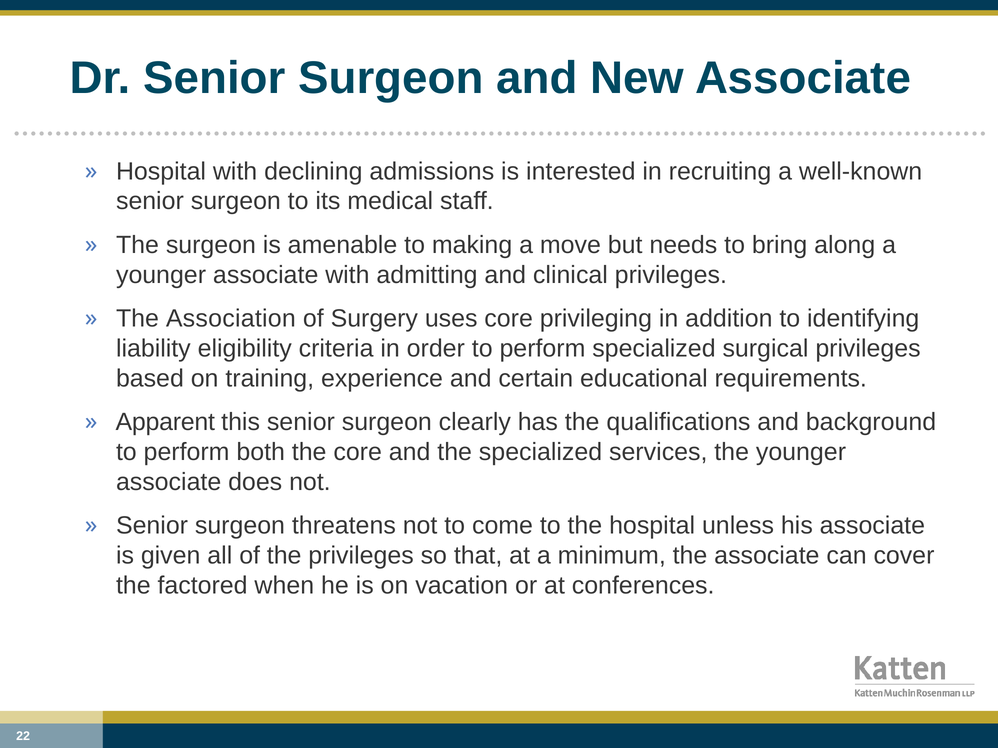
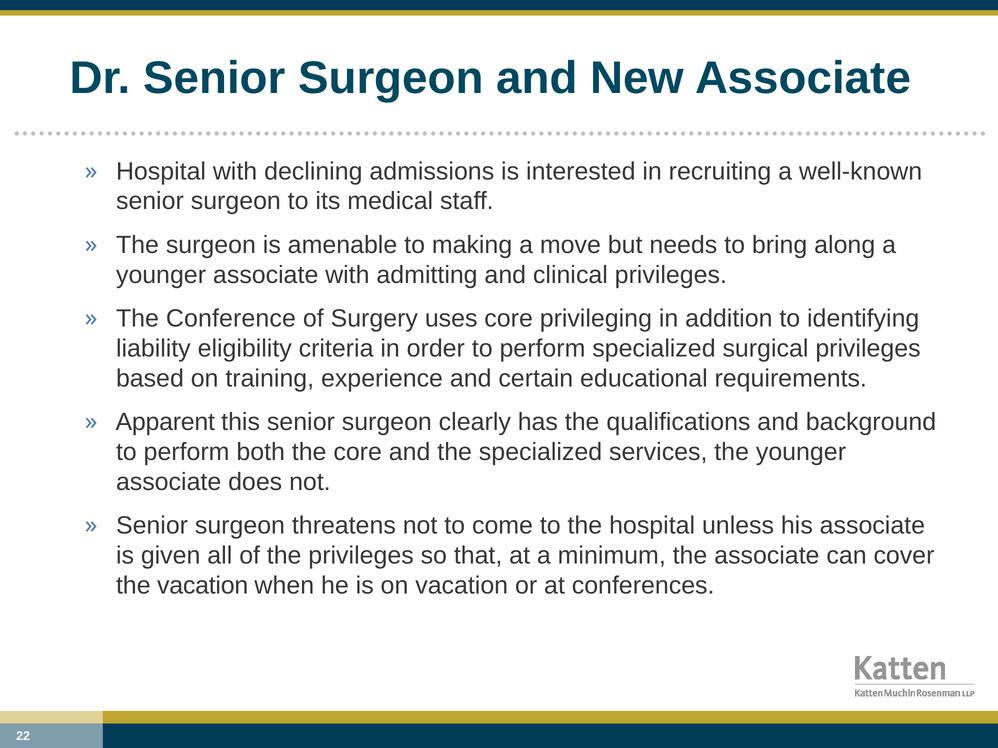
Association: Association -> Conference (231, 319)
the factored: factored -> vacation (203, 586)
